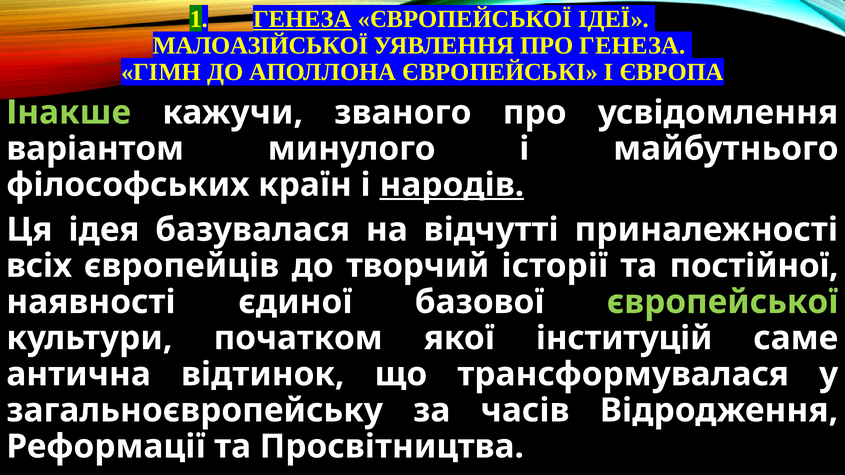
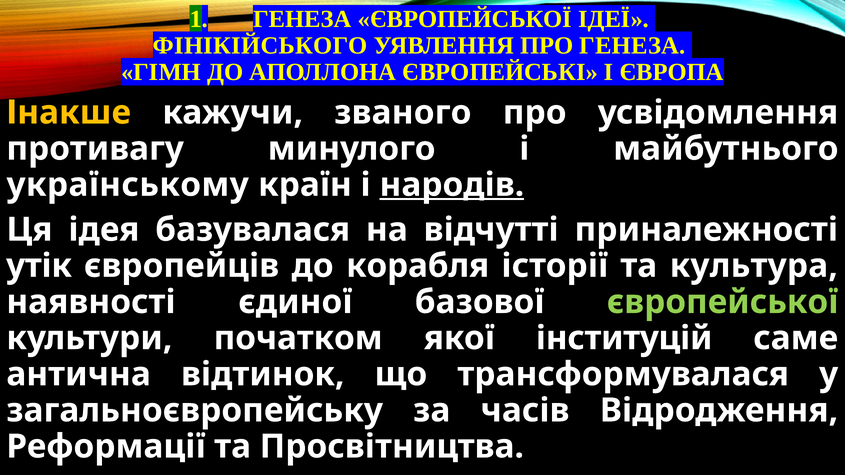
ГЕНЕЗА underline: present -> none (302, 19)
МАЛОАЗІЙСЬКОЇ: МАЛОАЗІЙСЬКОЇ -> ФІНІКІЙСЬКОГО (260, 46)
Інакше colour: light green -> yellow (69, 113)
варіантом: варіантом -> противагу (95, 149)
філософських: філософських -> українському (128, 185)
всіх: всіх -> утік (39, 266)
творчий: творчий -> корабля (418, 266)
постійної: постійної -> культура (754, 266)
